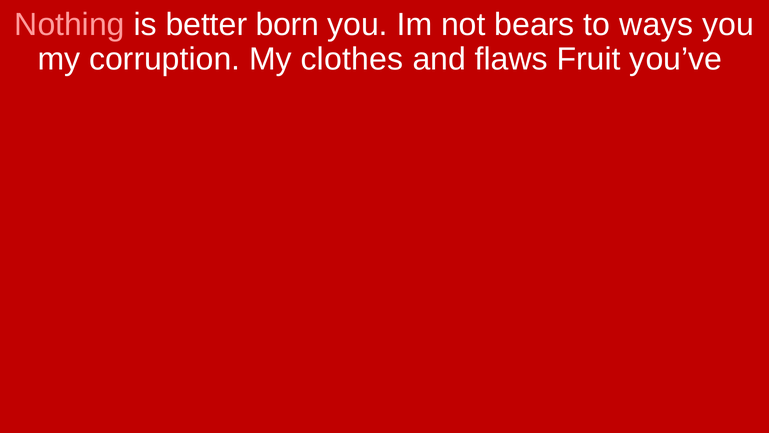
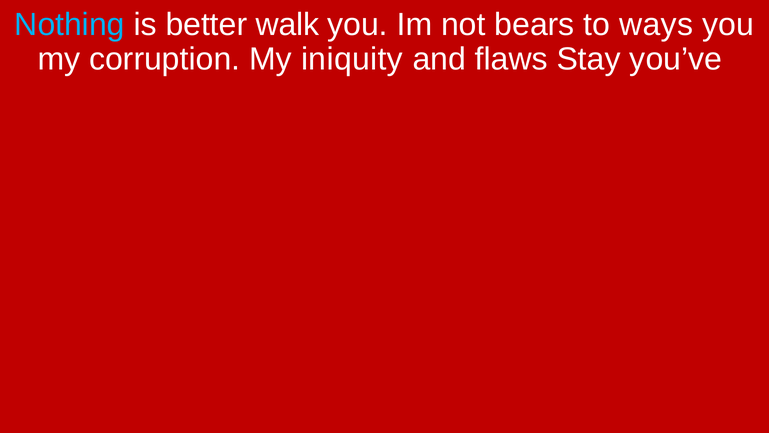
Nothing colour: pink -> light blue (70, 24)
born: born -> walk (287, 24)
clothes: clothes -> iniquity (352, 59)
Fruit: Fruit -> Stay (589, 59)
